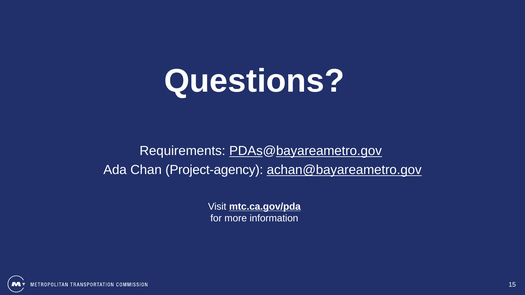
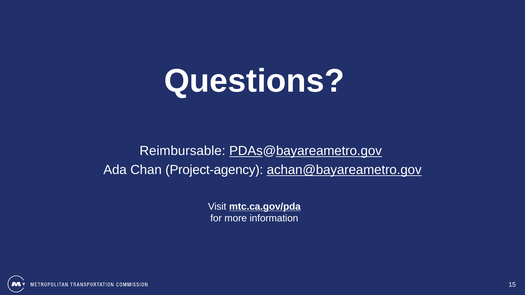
Requirements: Requirements -> Reimbursable (182, 151)
